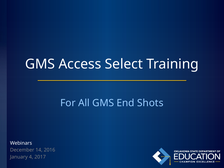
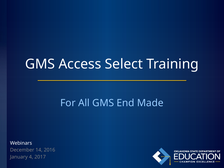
Shots: Shots -> Made (150, 103)
